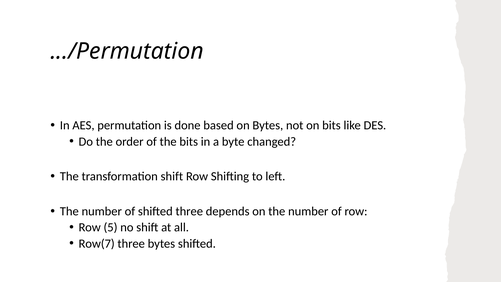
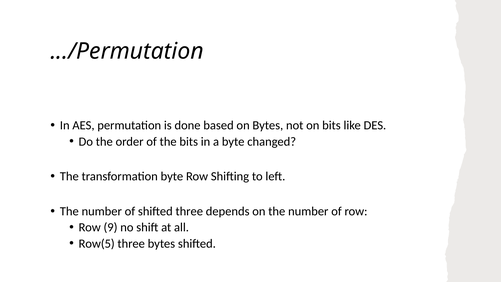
transformation shift: shift -> byte (172, 176)
5: 5 -> 9 (111, 227)
Row(7: Row(7 -> Row(5 (97, 243)
